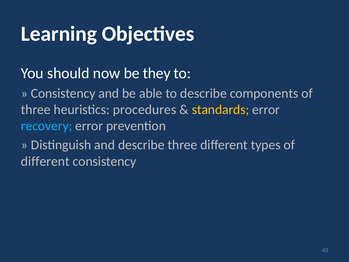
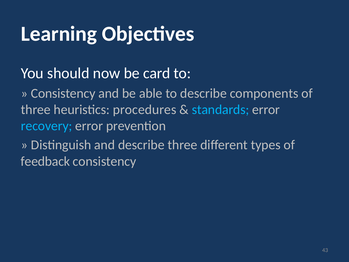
they: they -> card (157, 73)
standards colour: yellow -> light blue (220, 110)
different: different -> feedback (45, 161)
